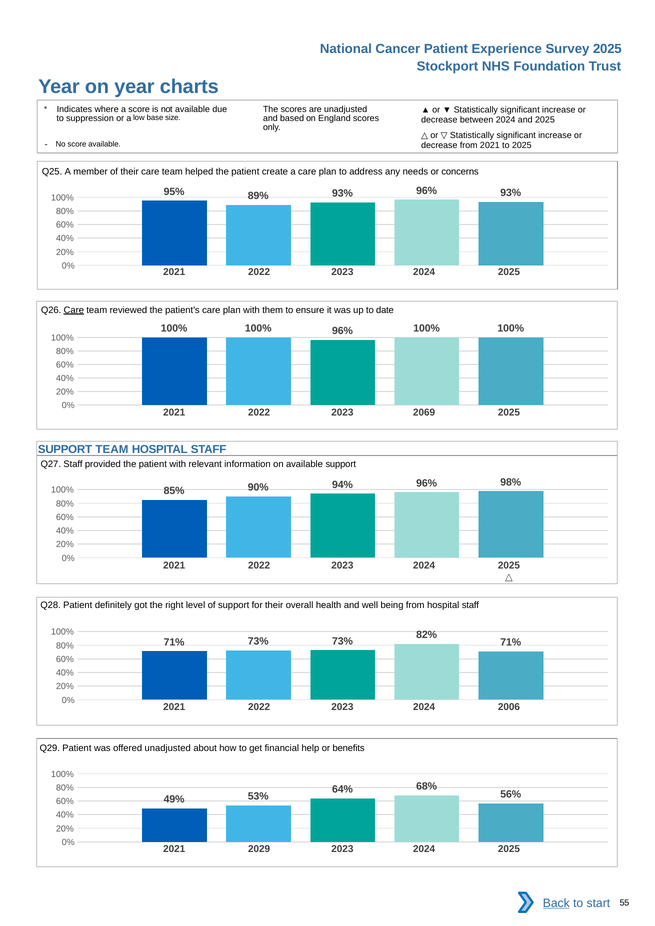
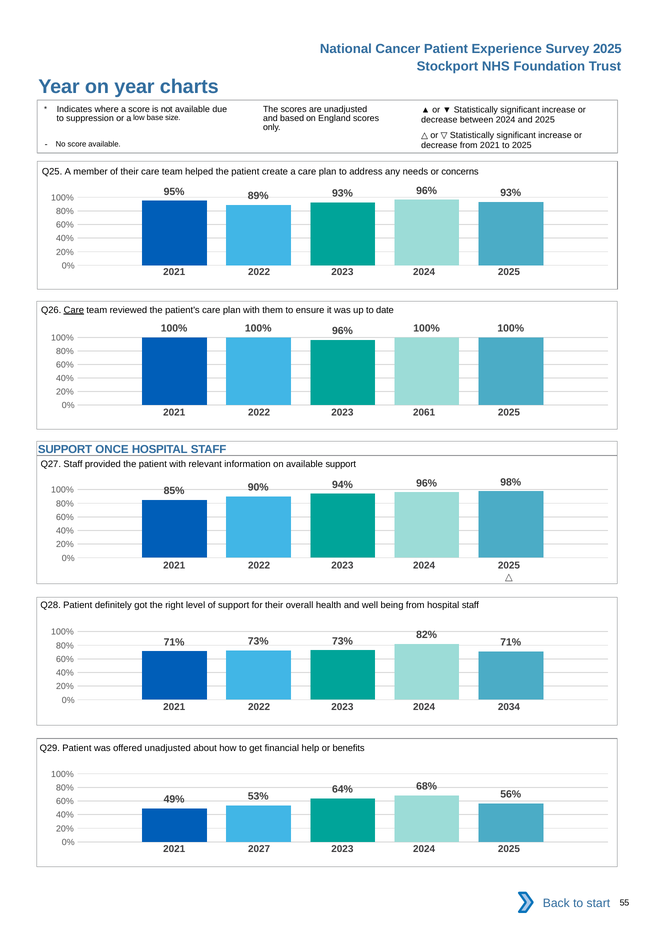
2069: 2069 -> 2061 (424, 413)
SUPPORT TEAM: TEAM -> ONCE (112, 450)
2006: 2006 -> 2034 (509, 708)
2029: 2029 -> 2027 (259, 850)
Back underline: present -> none (556, 904)
